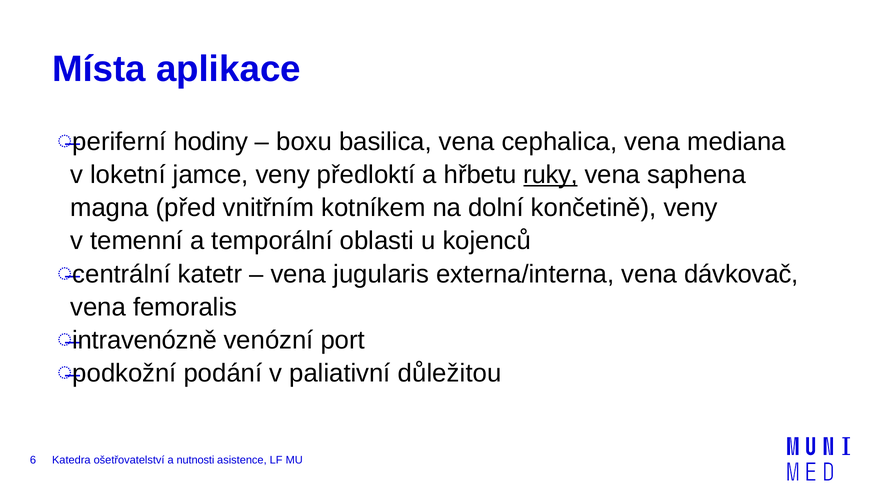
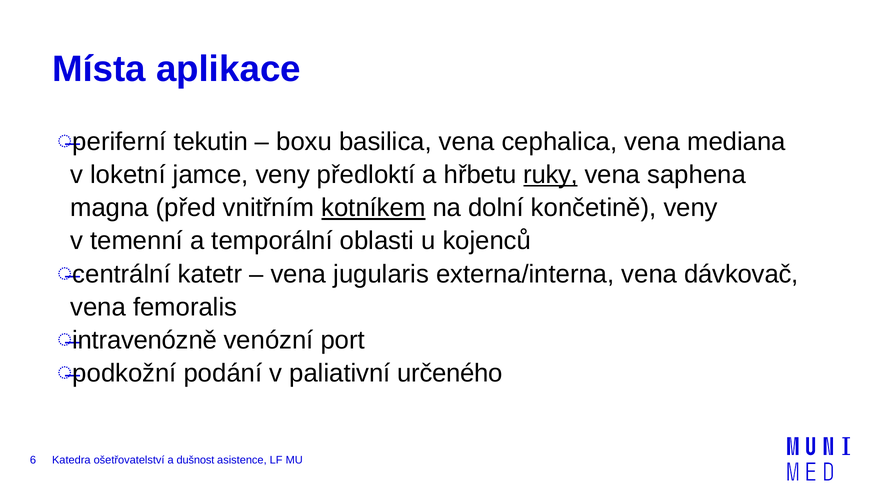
hodiny: hodiny -> tekutin (211, 142)
kotníkem underline: none -> present (373, 208)
důležitou: důležitou -> určeného (450, 373)
nutnosti: nutnosti -> dušnost (195, 460)
